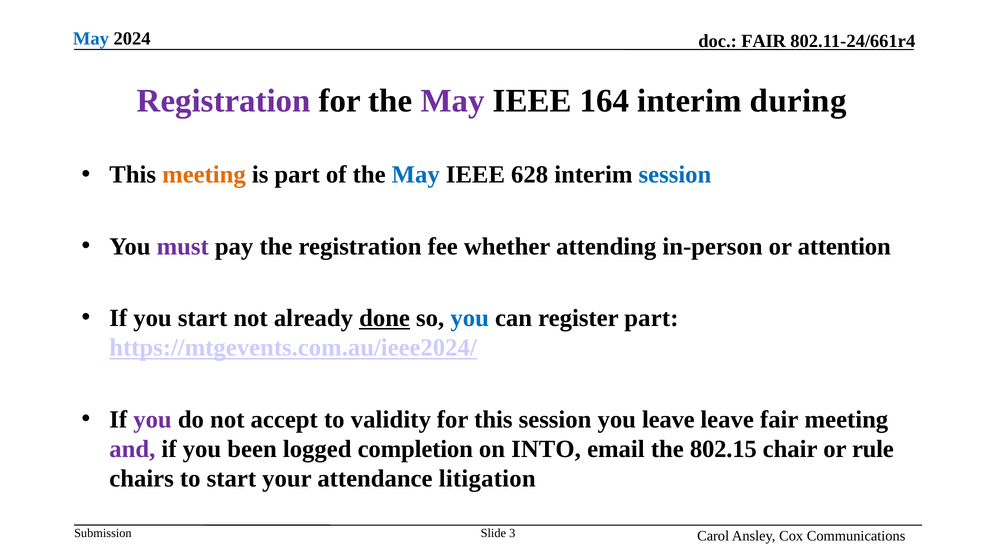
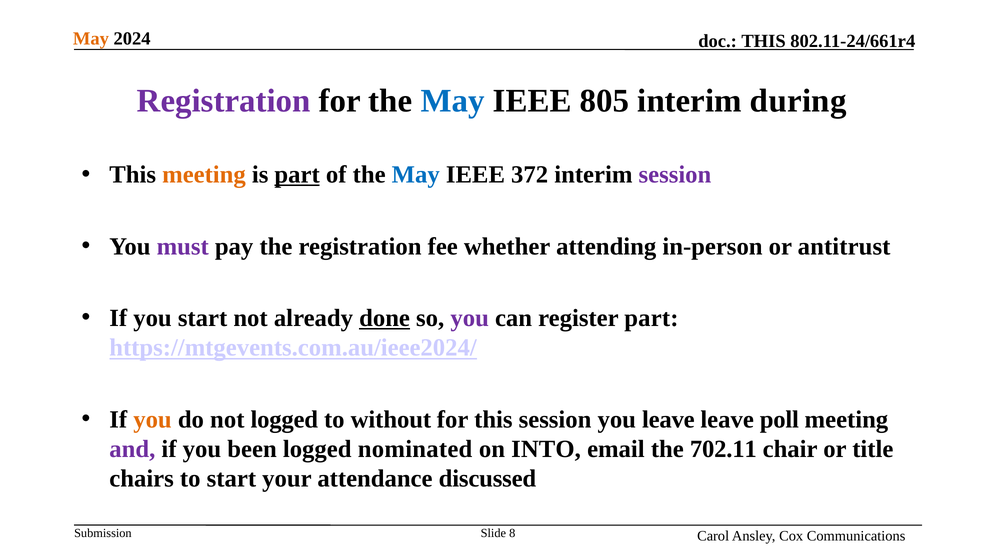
May colour: blue -> orange (91, 38)
FAIR: FAIR -> THIS (764, 41)
May colour: purple -> blue (453, 101)
164: 164 -> 805 (604, 101)
part underline: none -> present (297, 175)
628: 628 -> 372 (530, 175)
session colour: blue -> purple (675, 175)
attention: attention -> antitrust (844, 246)
you colour: blue -> purple (470, 318)
you colour: purple -> orange (153, 419)
not accept: accept -> logged (284, 419)
validity: validity -> without (391, 419)
leave fair: fair -> poll (779, 419)
completion: completion -> nominated (415, 449)
802.15: 802.15 -> 702.11 (723, 449)
rule: rule -> title (873, 449)
litigation: litigation -> discussed (487, 479)
3: 3 -> 8 (512, 533)
